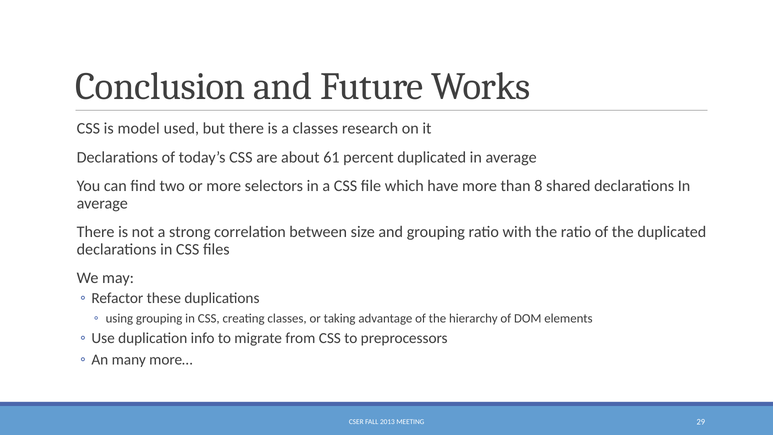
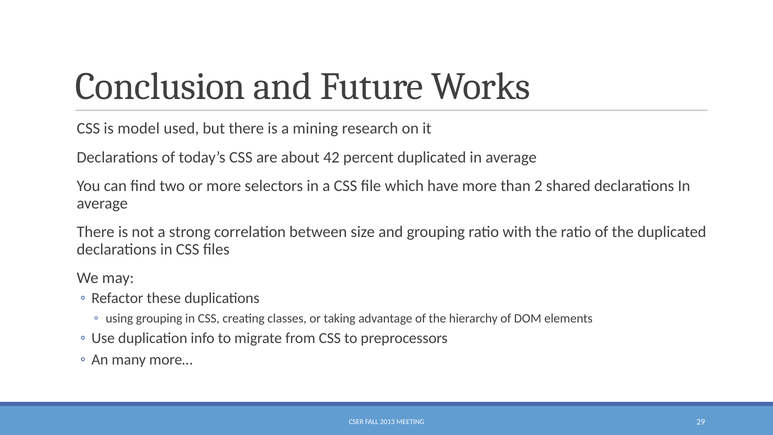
a classes: classes -> mining (315, 129)
61: 61 -> 42 (331, 157)
8: 8 -> 2 (538, 186)
